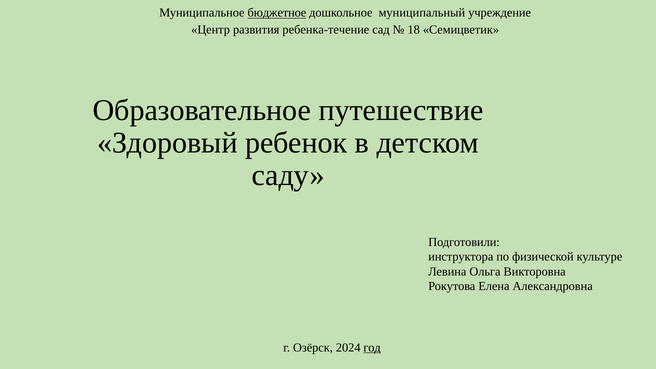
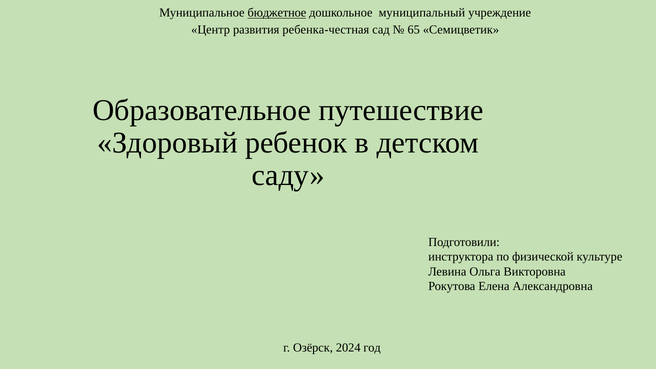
ребенка-течение: ребенка-течение -> ребенка-честная (326, 30)
18: 18 -> 65 (414, 30)
год underline: present -> none (372, 348)
